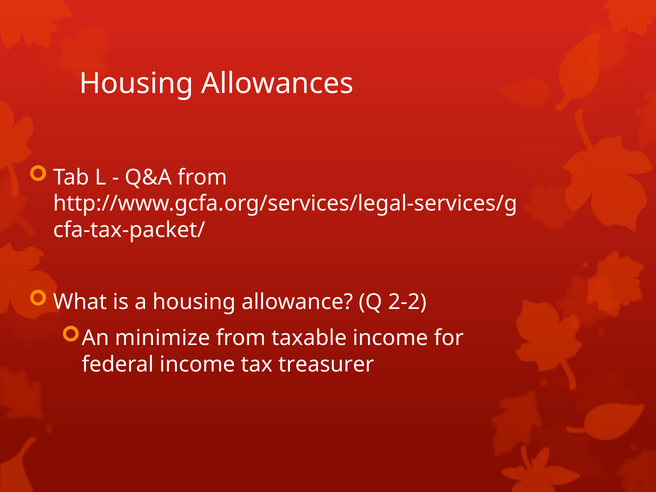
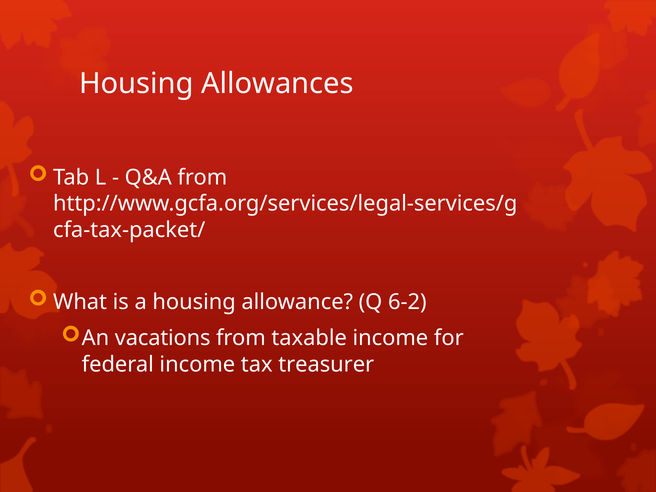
2-2: 2-2 -> 6-2 (407, 302)
minimize: minimize -> vacations (163, 338)
